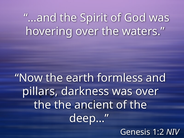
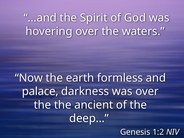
pillars: pillars -> palace (40, 91)
